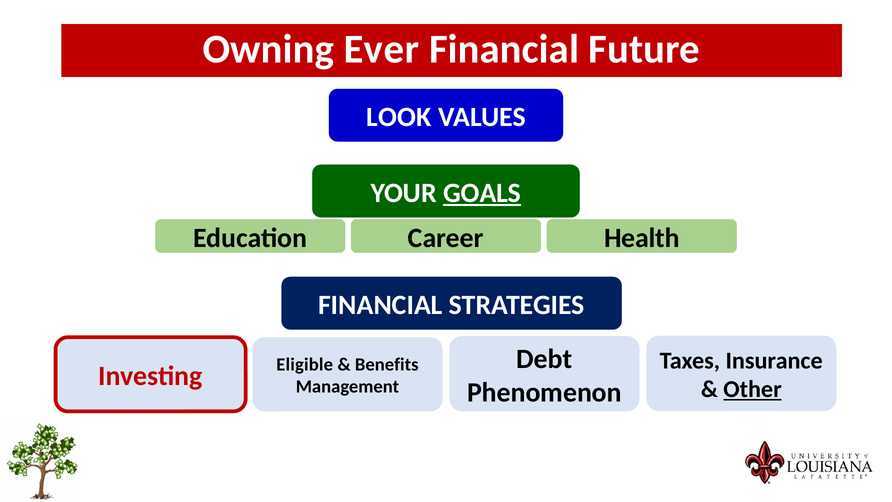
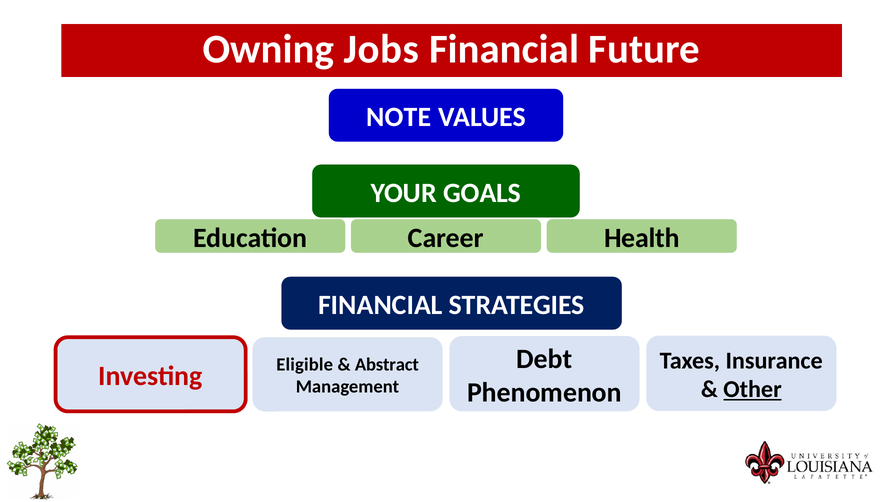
Ever: Ever -> Jobs (381, 49)
LOOK: LOOK -> NOTE (399, 117)
GOALS underline: present -> none (482, 193)
Benefits: Benefits -> Abstract (387, 364)
